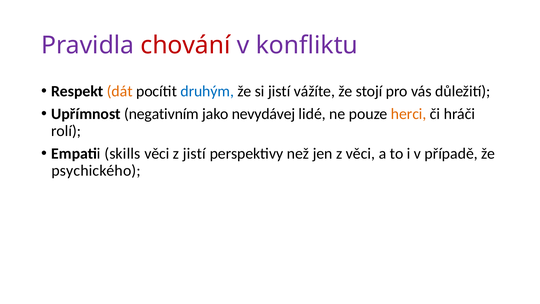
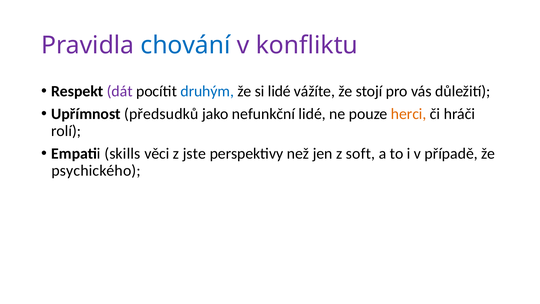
chování colour: red -> blue (185, 45)
dát colour: orange -> purple (120, 91)
si jistí: jistí -> lidé (279, 91)
negativním: negativním -> předsudků (161, 114)
nevydávej: nevydávej -> nefunkční (263, 114)
z jistí: jistí -> jste (194, 153)
z věci: věci -> soft (360, 153)
